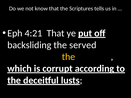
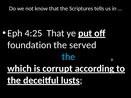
4:21: 4:21 -> 4:25 (33, 33)
backsliding: backsliding -> foundation (29, 45)
the colour: yellow -> light blue (69, 57)
